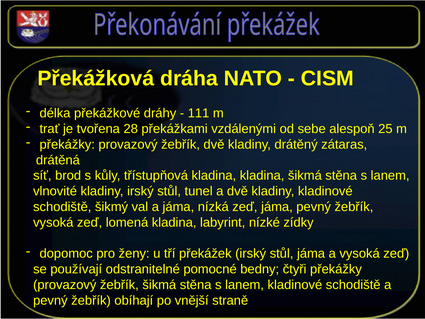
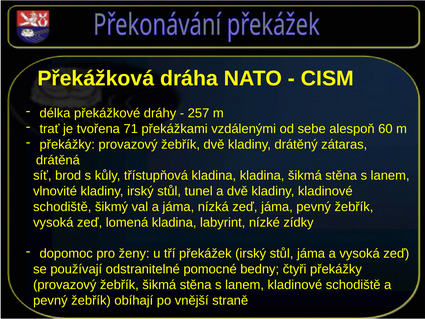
111: 111 -> 257 (199, 113)
28: 28 -> 71 (131, 129)
25: 25 -> 60 (385, 129)
